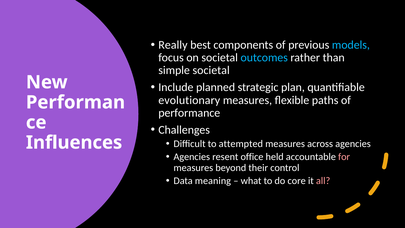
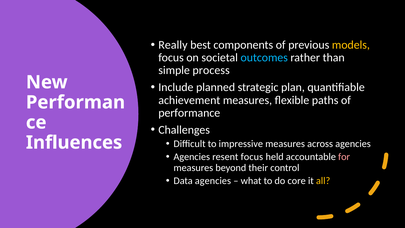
models colour: light blue -> yellow (351, 45)
simple societal: societal -> process (211, 70)
evolutionary: evolutionary -> achievement (189, 100)
attempted: attempted -> impressive (241, 144)
resent office: office -> focus (252, 157)
Data meaning: meaning -> agencies (213, 181)
all colour: pink -> yellow (323, 181)
